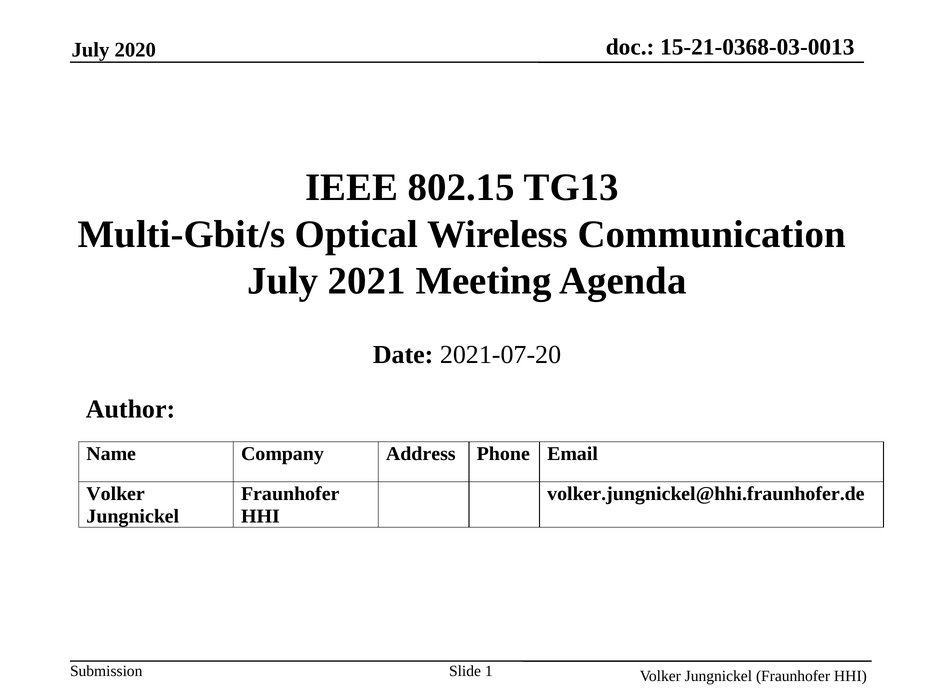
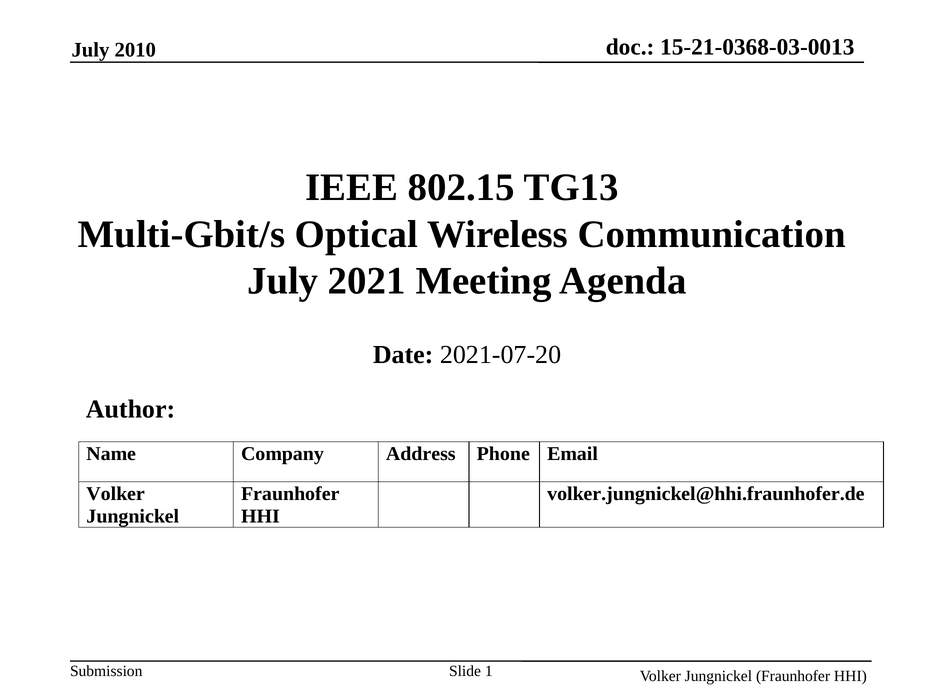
2020: 2020 -> 2010 (135, 50)
